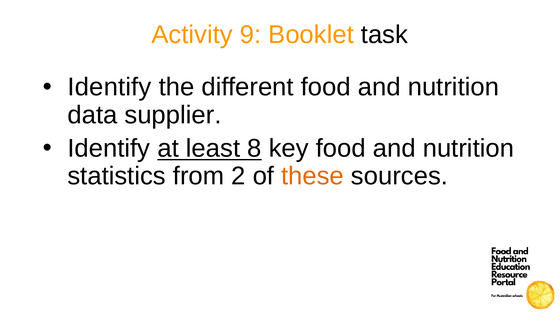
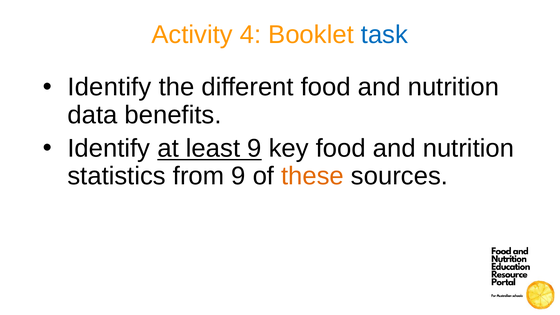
9: 9 -> 4 (250, 35)
task colour: black -> blue (384, 35)
supplier: supplier -> benefits (173, 115)
least 8: 8 -> 9 (254, 148)
from 2: 2 -> 9 (238, 176)
